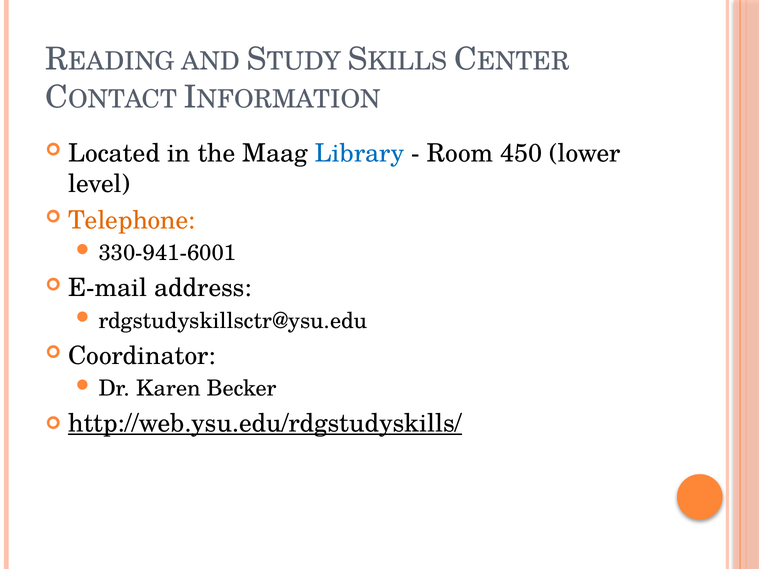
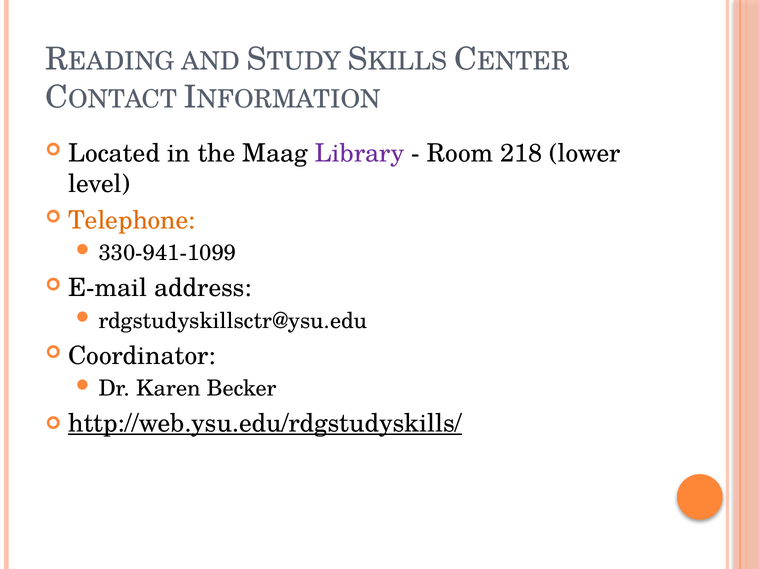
Library colour: blue -> purple (360, 154)
450: 450 -> 218 (521, 154)
330-941-6001: 330-941-6001 -> 330-941-1099 (167, 253)
